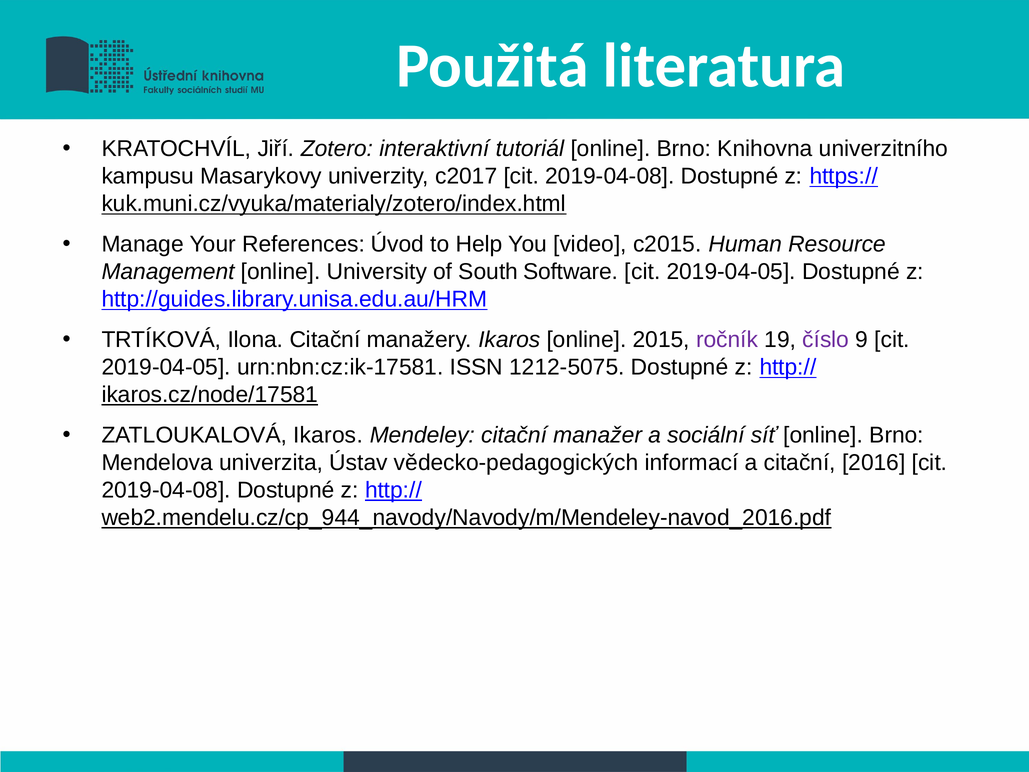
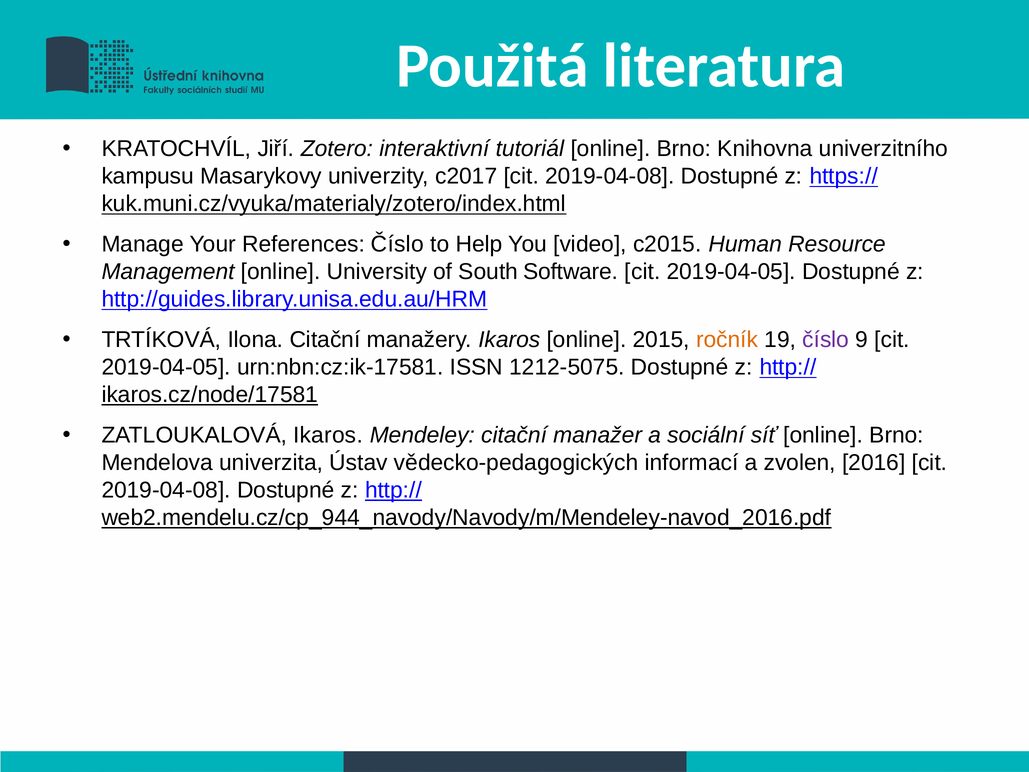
References Úvod: Úvod -> Číslo (397, 244)
ročník colour: purple -> orange (727, 340)
a citační: citační -> zvolen (800, 463)
